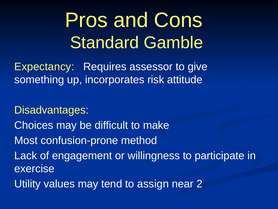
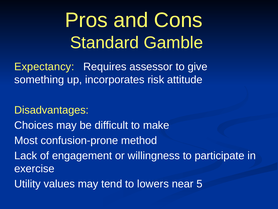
assign: assign -> lowers (153, 183)
2: 2 -> 5 (199, 183)
